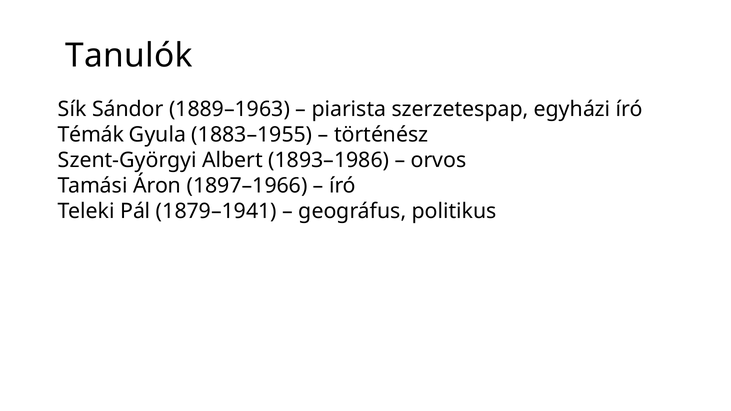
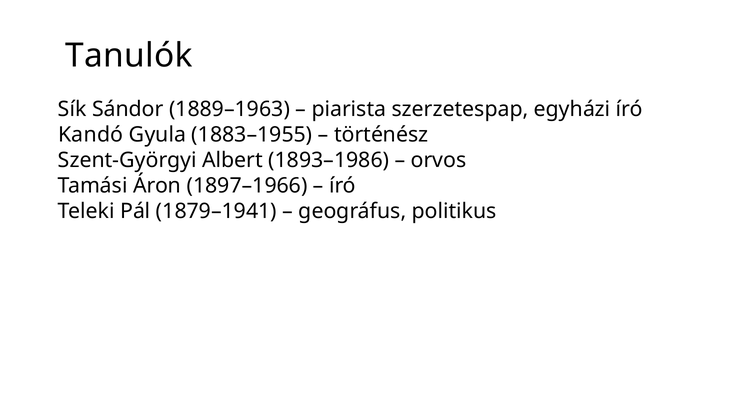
Témák: Témák -> Kandó (91, 135)
